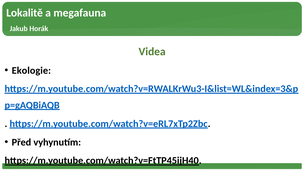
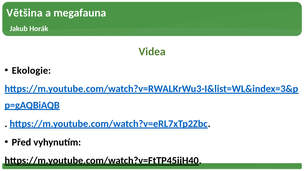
Lokalitě: Lokalitě -> Většina (24, 13)
